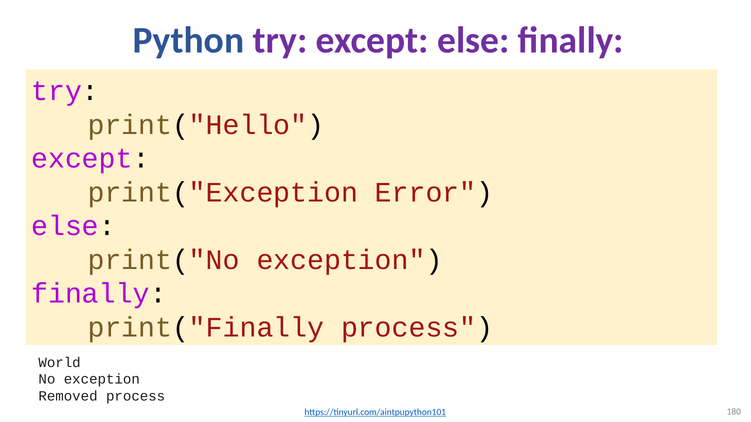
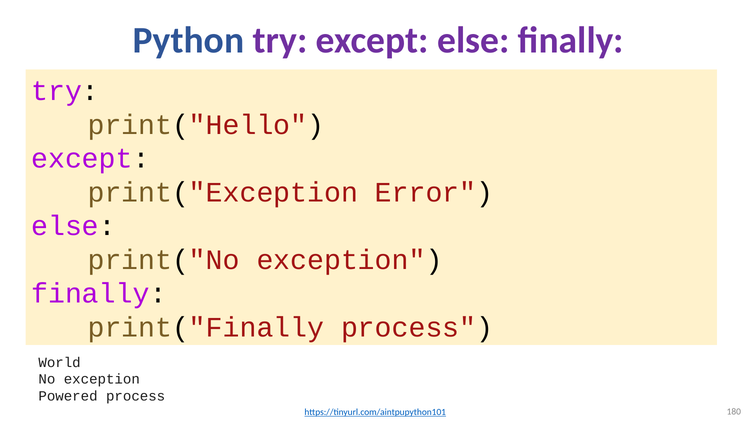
Removed: Removed -> Powered (68, 397)
